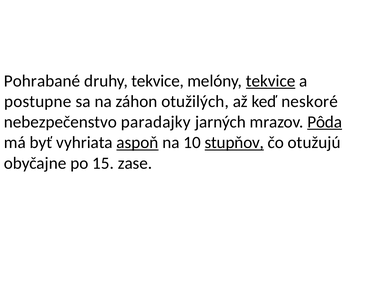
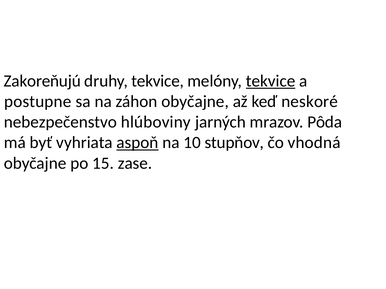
Pohrabané: Pohrabané -> Zakoreňujú (42, 81)
záhon otužilých: otužilých -> obyčajne (195, 102)
paradajky: paradajky -> hlúboviny (156, 122)
Pôda underline: present -> none (325, 122)
stupňov underline: present -> none (234, 143)
otužujú: otužujú -> vhodná (314, 143)
